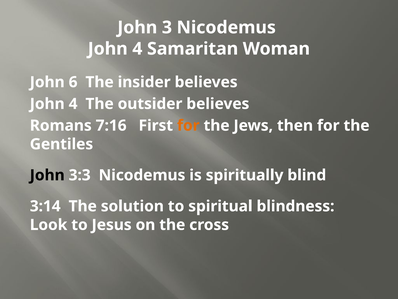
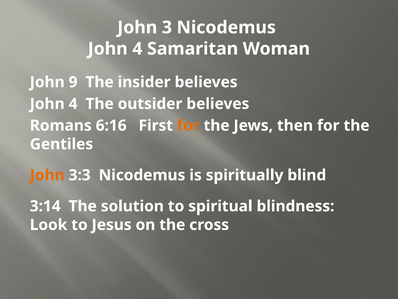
6: 6 -> 9 (73, 82)
7:16: 7:16 -> 6:16 (111, 125)
John colour: black -> orange (47, 175)
